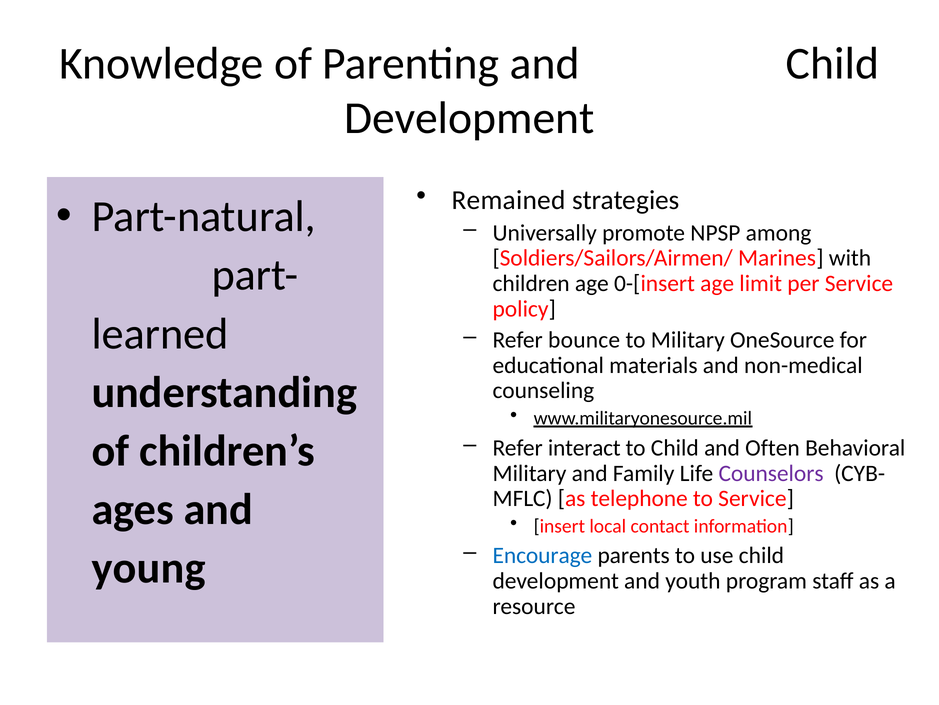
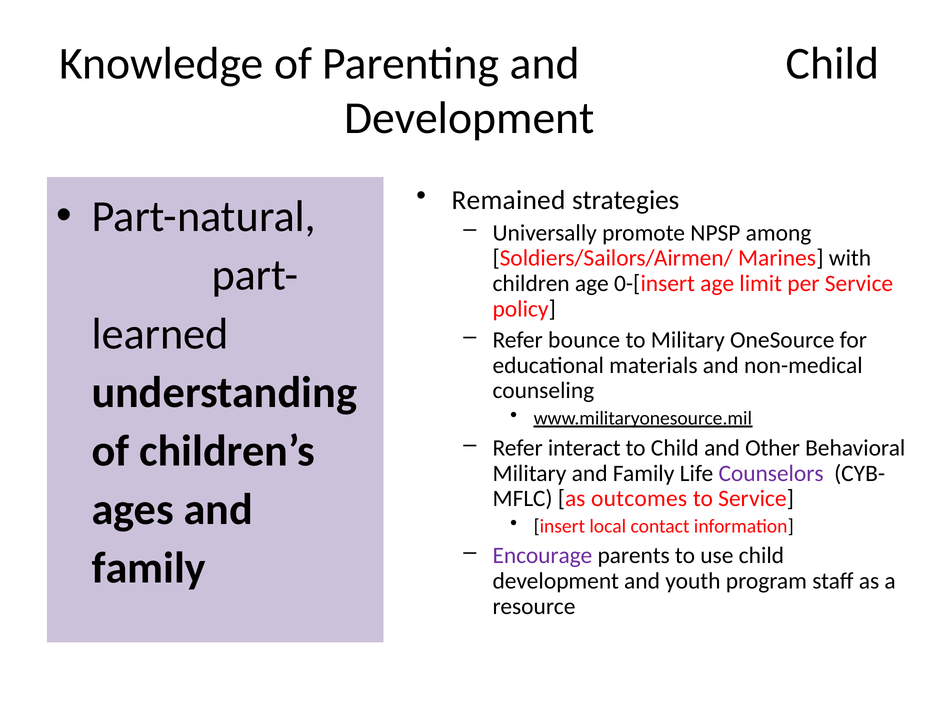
Often: Often -> Other (773, 447)
telephone: telephone -> outcomes (639, 498)
Encourage colour: blue -> purple (542, 555)
young: young -> family (149, 567)
